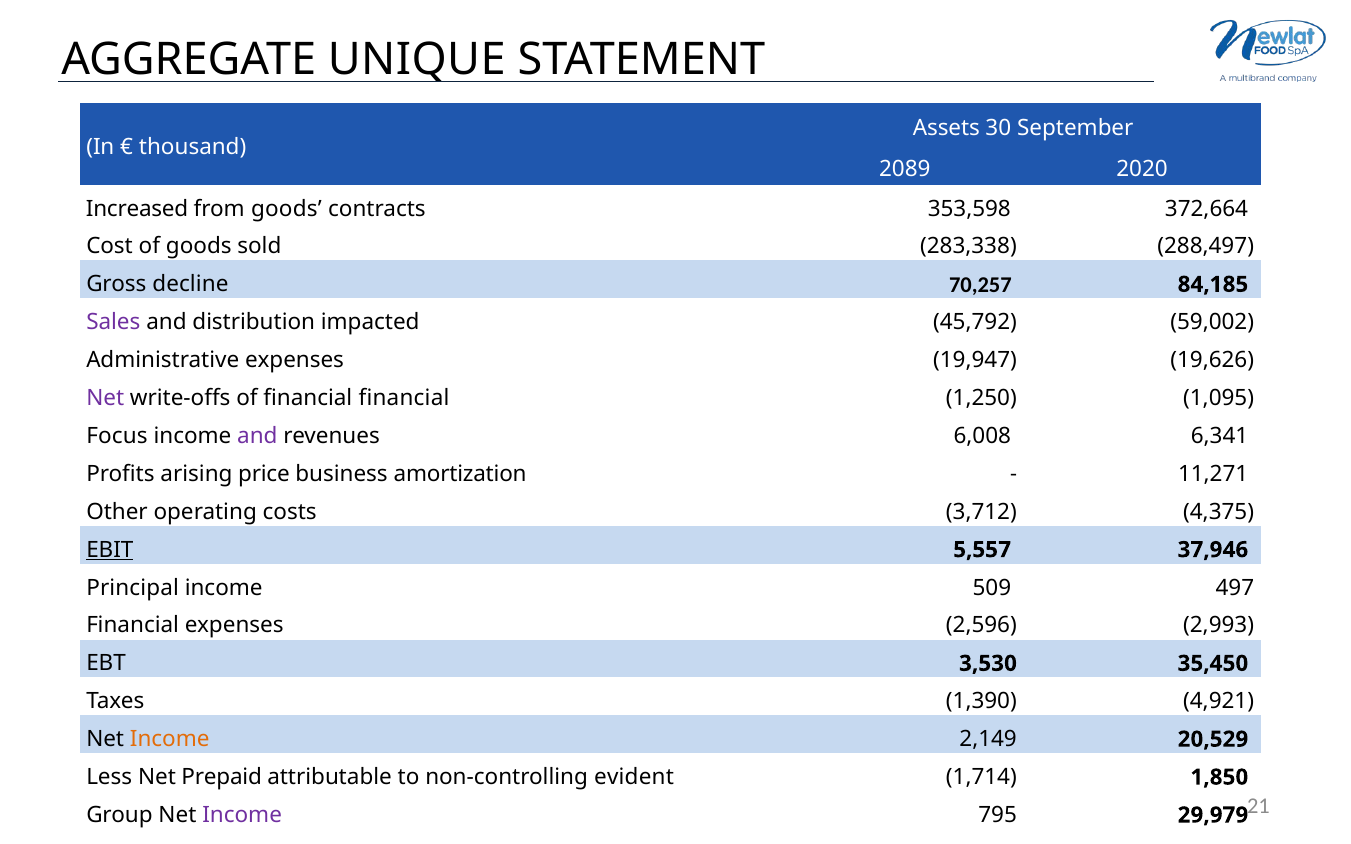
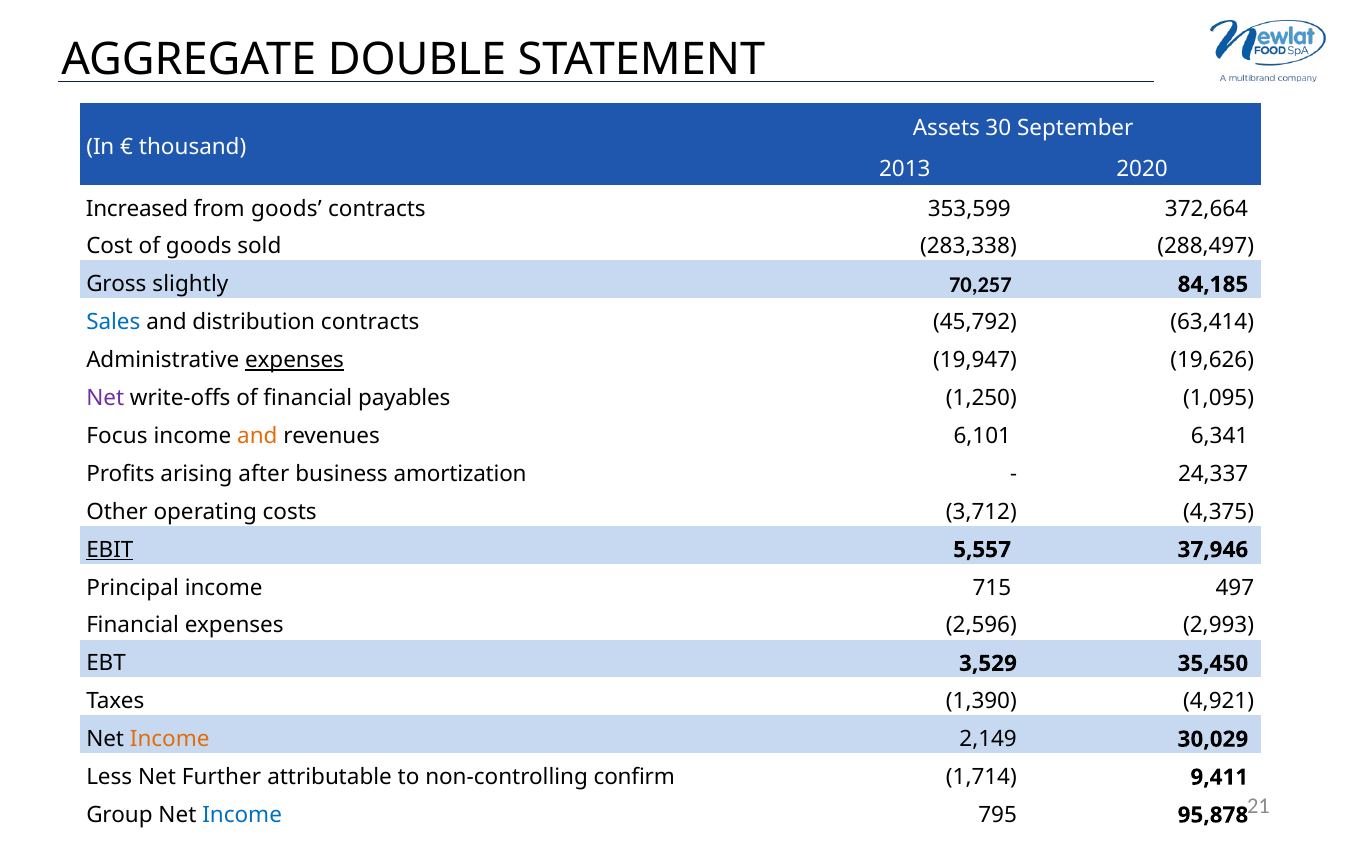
UNIQUE: UNIQUE -> DOUBLE (417, 60)
2089: 2089 -> 2013 (905, 169)
353,598: 353,598 -> 353,599 (969, 209)
decline: decline -> slightly (190, 285)
Sales colour: purple -> blue (113, 322)
distribution impacted: impacted -> contracts (370, 322)
59,002: 59,002 -> 63,414 (1212, 322)
expenses underline: none -> present (294, 360)
financial financial: financial -> payables (404, 398)
and colour: purple -> orange (257, 436)
6,008: 6,008 -> 6,101 (982, 436)
price: price -> after (264, 474)
11,271: 11,271 -> 24,337 (1213, 474)
509: 509 -> 715 (992, 588)
3,530: 3,530 -> 3,529 (988, 664)
20,529: 20,529 -> 30,029 (1213, 740)
Prepaid: Prepaid -> Further (222, 778)
evident: evident -> confirm (634, 778)
1,850: 1,850 -> 9,411 (1219, 778)
Income colour: purple -> blue (242, 815)
29,979: 29,979 -> 95,878 (1213, 815)
